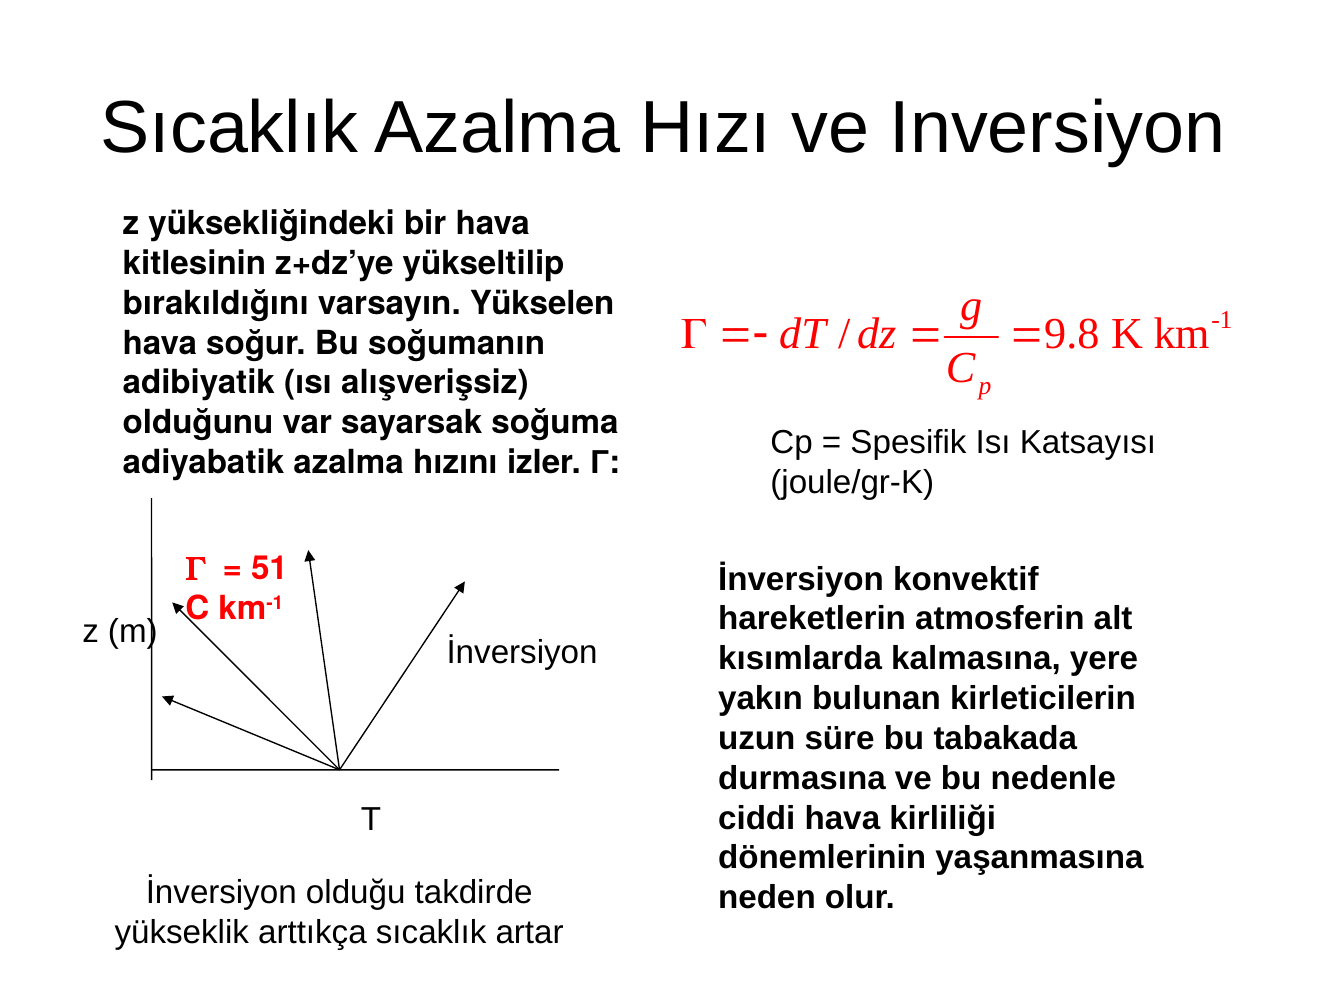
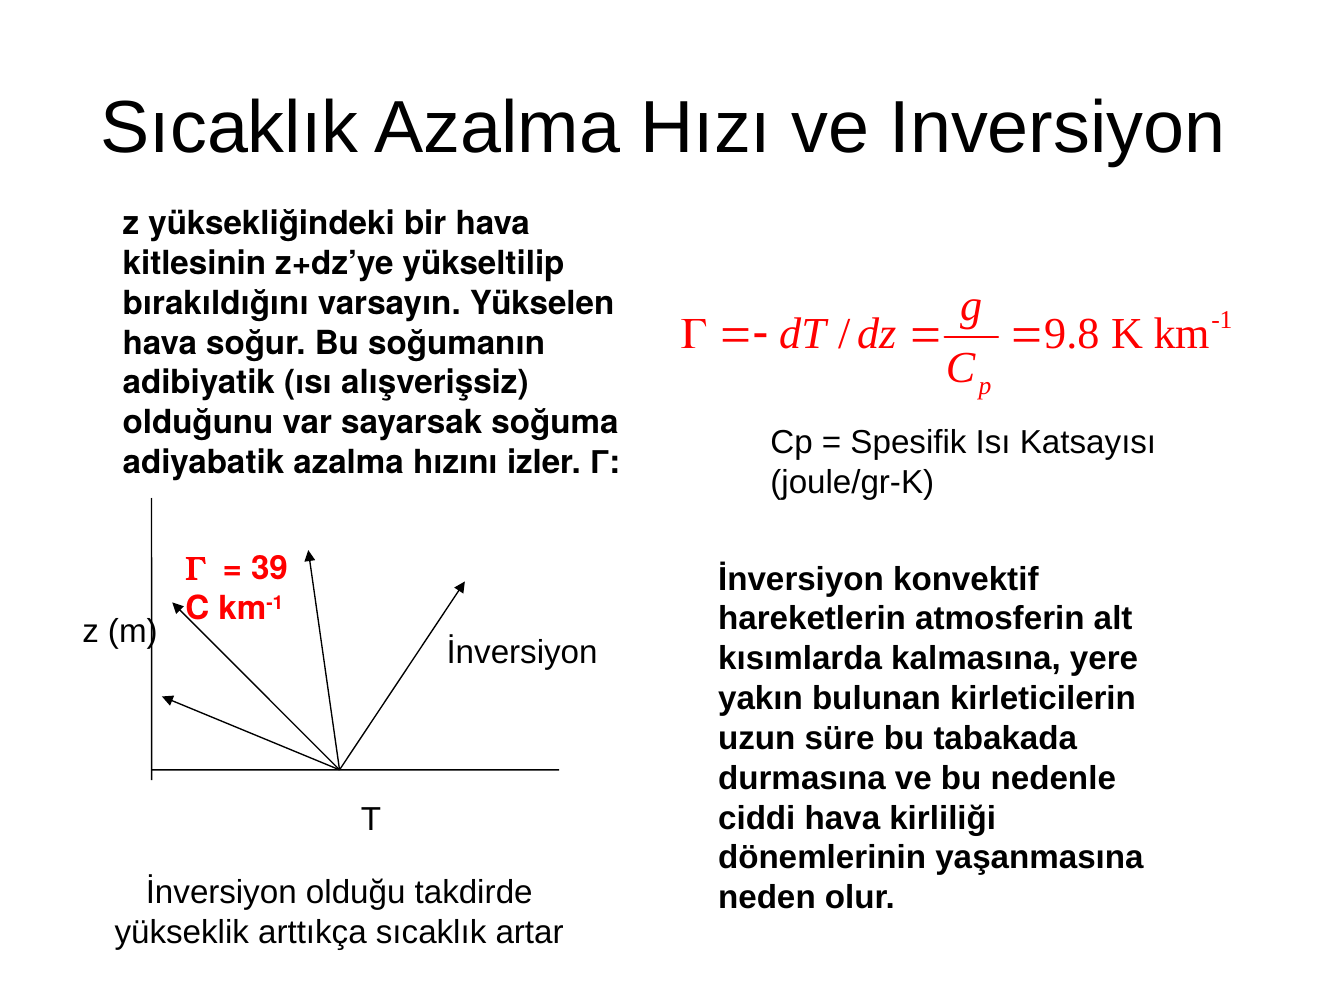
51: 51 -> 39 (269, 568)
